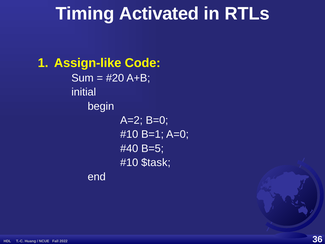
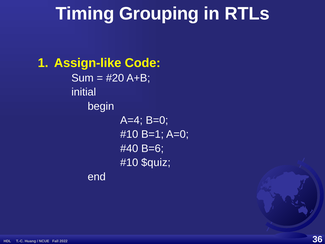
Activated: Activated -> Grouping (159, 14)
A=2: A=2 -> A=4 (131, 120)
B=5: B=5 -> B=6 (152, 148)
$task: $task -> $quiz (156, 162)
